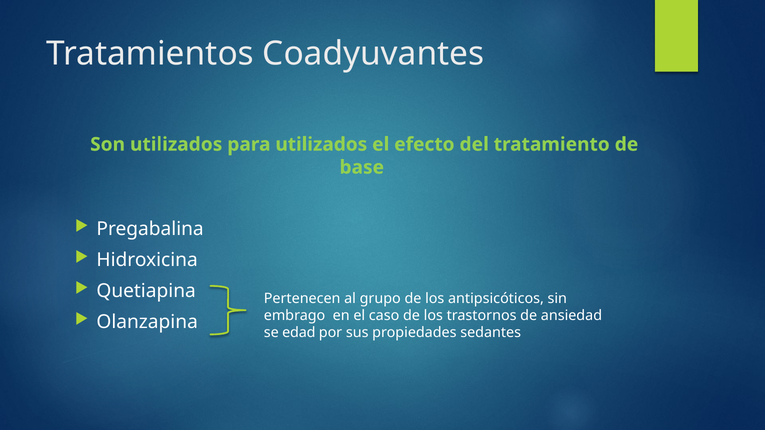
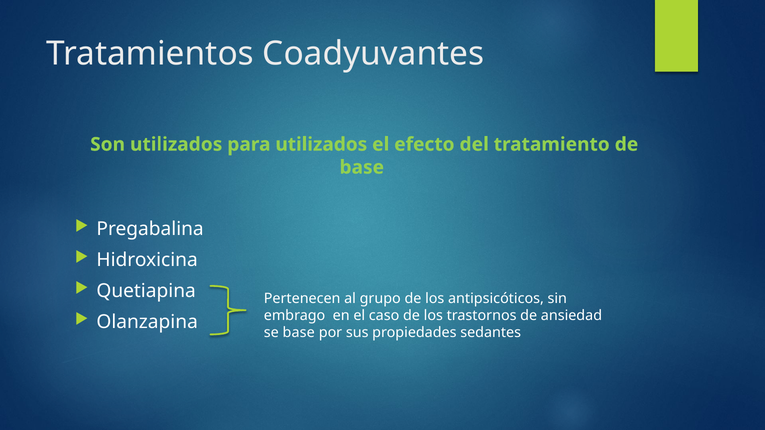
se edad: edad -> base (299, 333)
